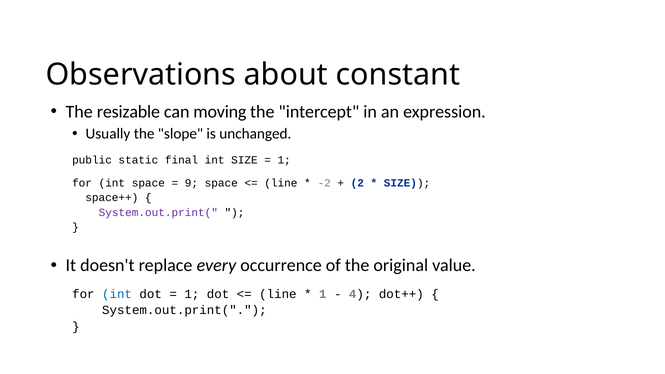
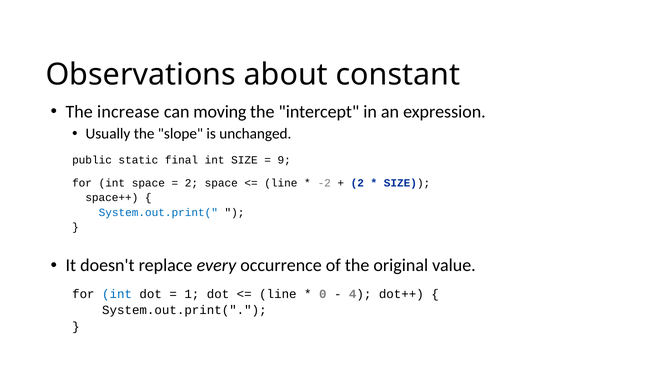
resizable: resizable -> increase (128, 112)
1: 1 -> 9 (284, 160)
9: 9 -> 2 (191, 183)
System.out.print( colour: purple -> blue (158, 213)
1: 1 -> 0 (323, 294)
